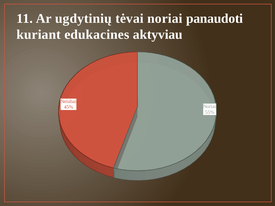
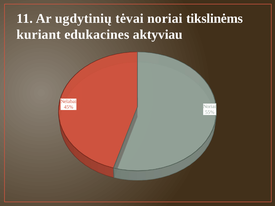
panaudoti: panaudoti -> tikslinėms (215, 19)
